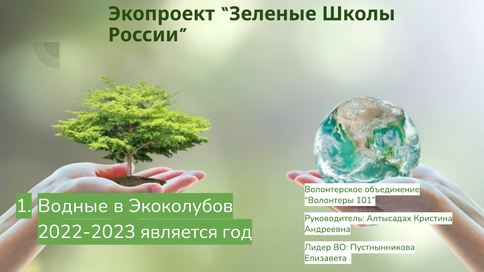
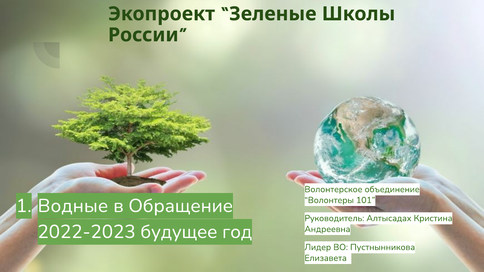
Экоколубов: Экоколубов -> Обращение (181, 206)
является: является -> будущее (179, 232)
